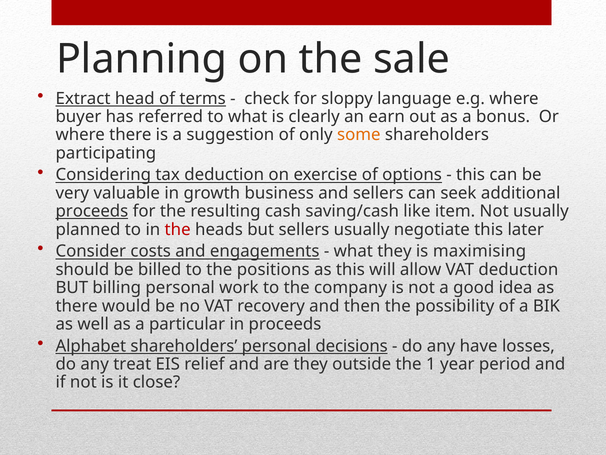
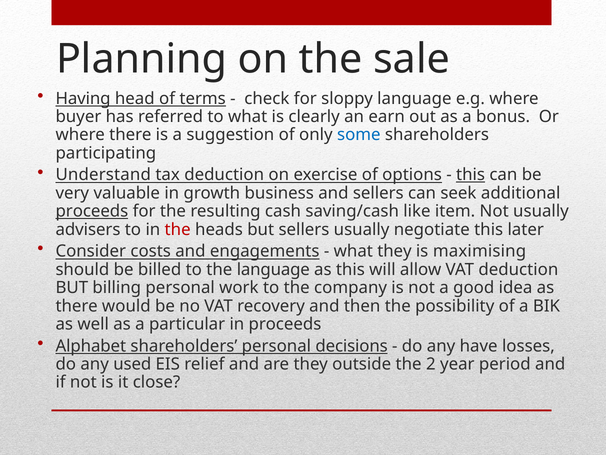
Extract: Extract -> Having (83, 98)
some colour: orange -> blue (359, 135)
Considering: Considering -> Understand (103, 175)
this underline: none -> present (471, 175)
planned: planned -> advisers (88, 229)
the positions: positions -> language (273, 269)
treat: treat -> used (132, 364)
1: 1 -> 2 (431, 364)
